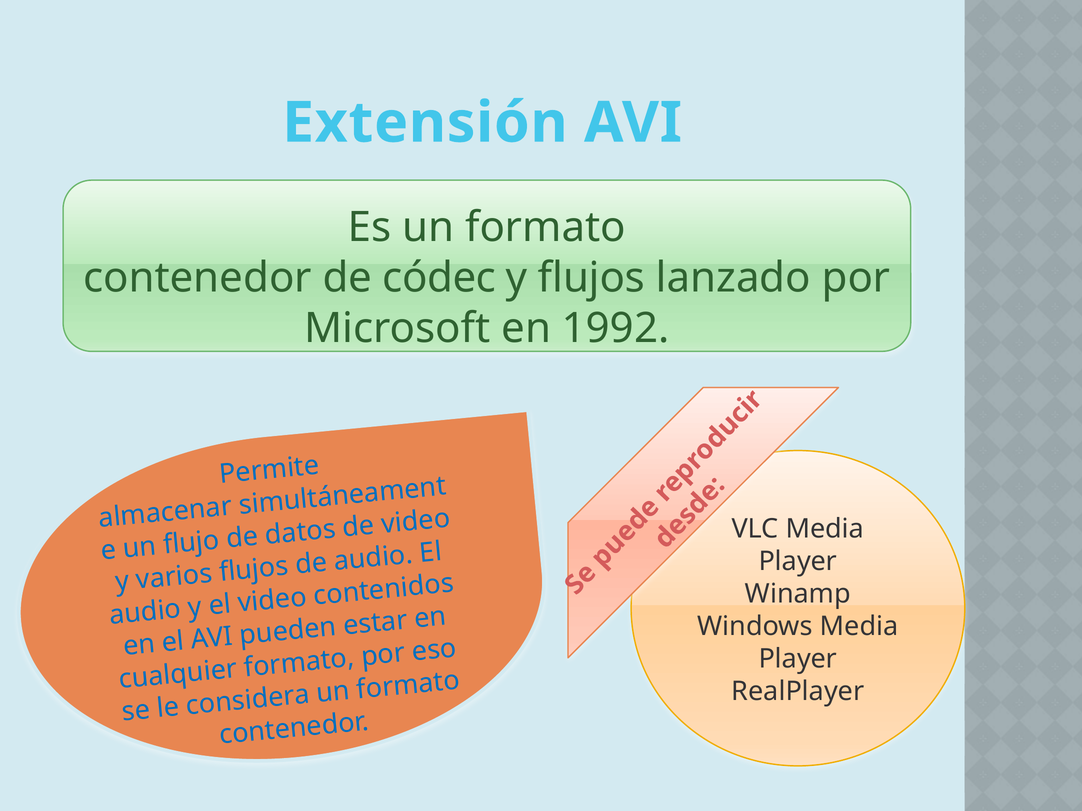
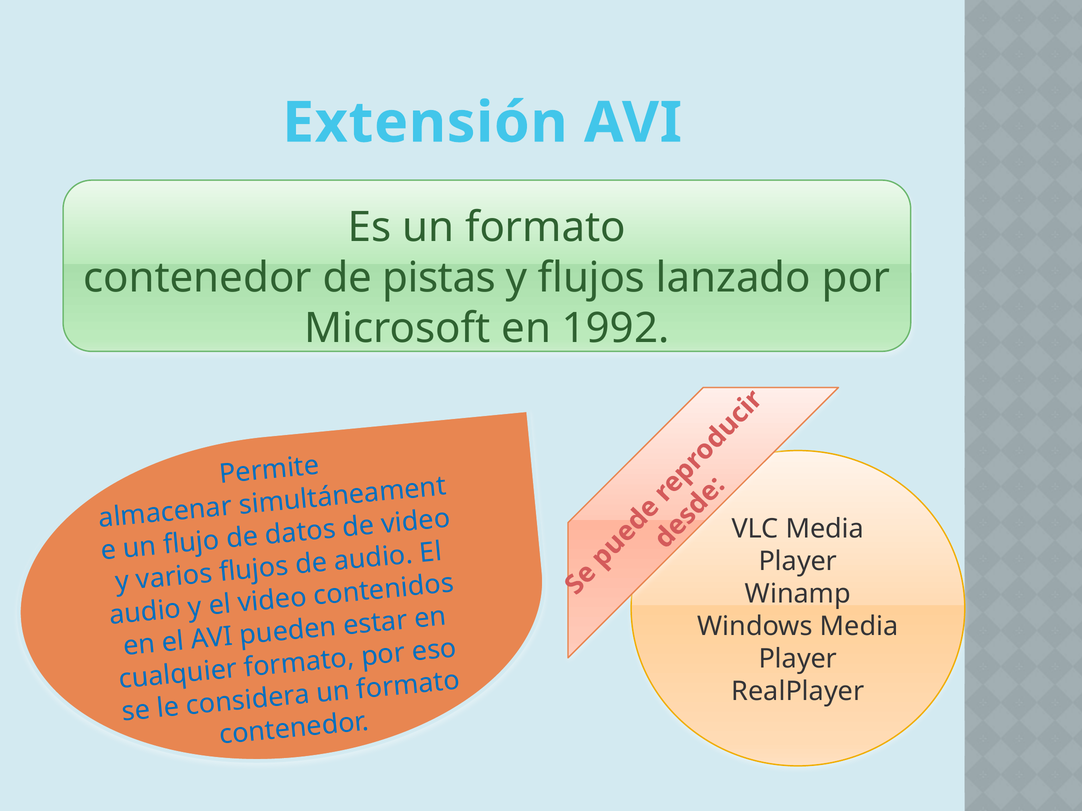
códec: códec -> pistas (439, 278)
